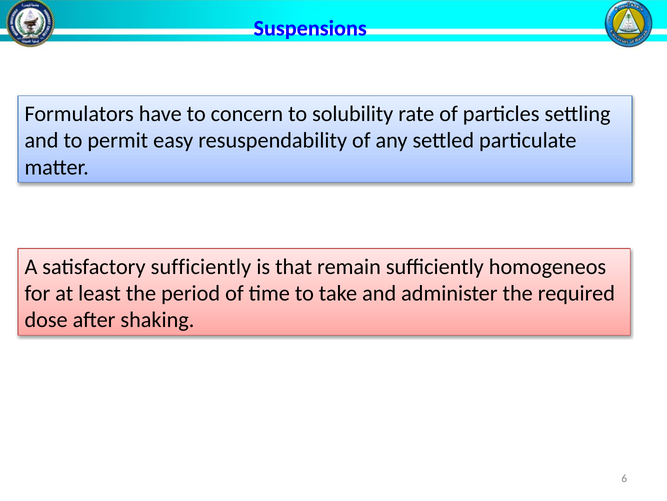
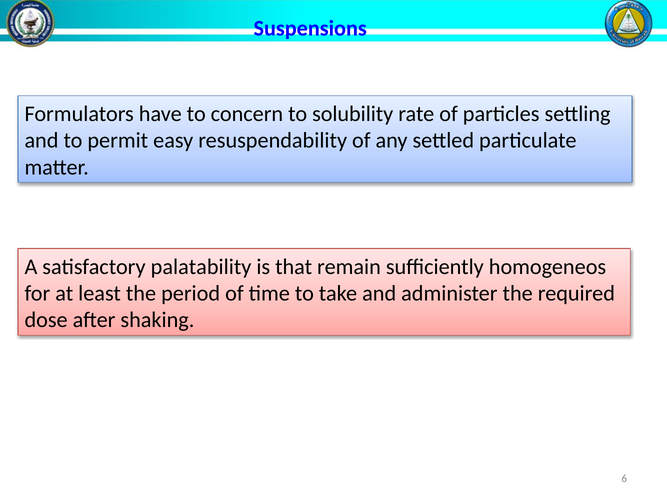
satisfactory sufficiently: sufficiently -> palatability (201, 266)
